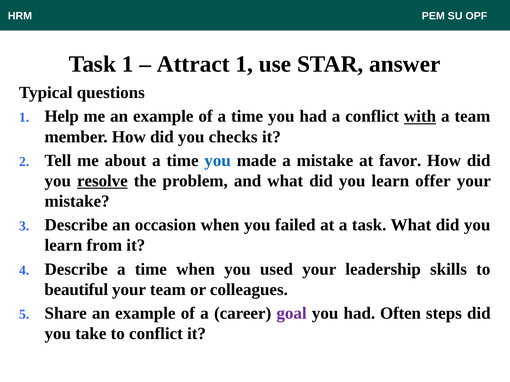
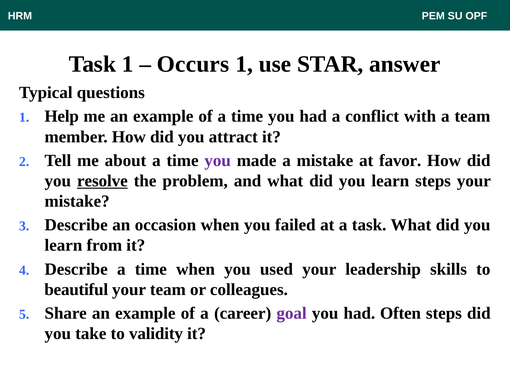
Attract: Attract -> Occurs (193, 64)
with underline: present -> none (420, 117)
checks: checks -> attract (233, 137)
you colour: blue -> purple (218, 161)
learn offer: offer -> steps (433, 181)
to conflict: conflict -> validity (156, 334)
